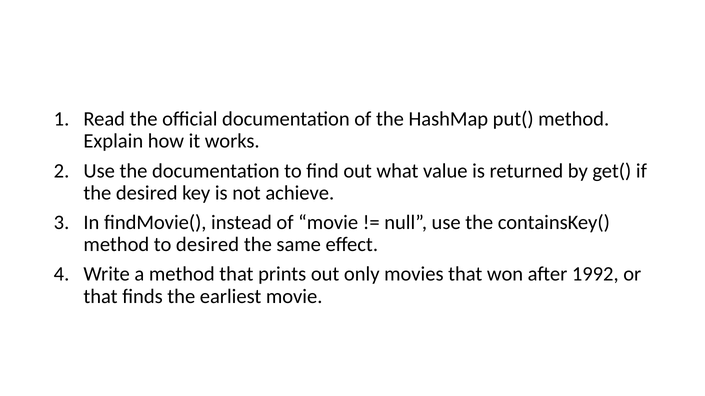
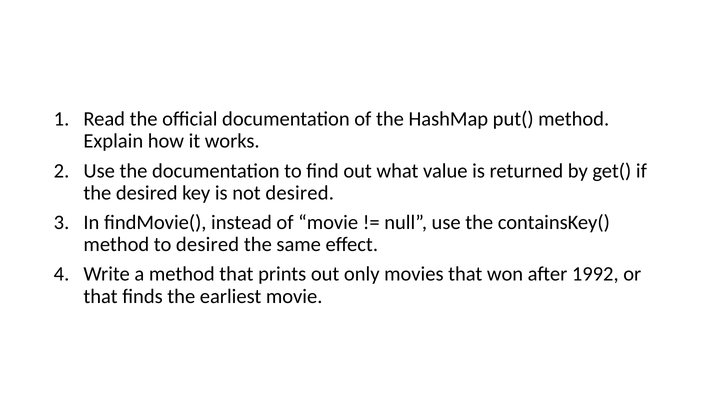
not achieve: achieve -> desired (300, 193)
